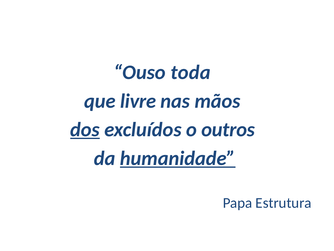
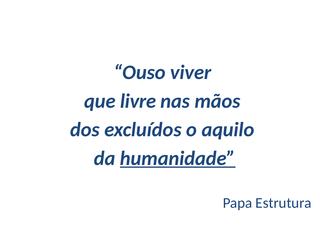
toda: toda -> viver (191, 72)
dos underline: present -> none (85, 129)
outros: outros -> aquilo (228, 129)
